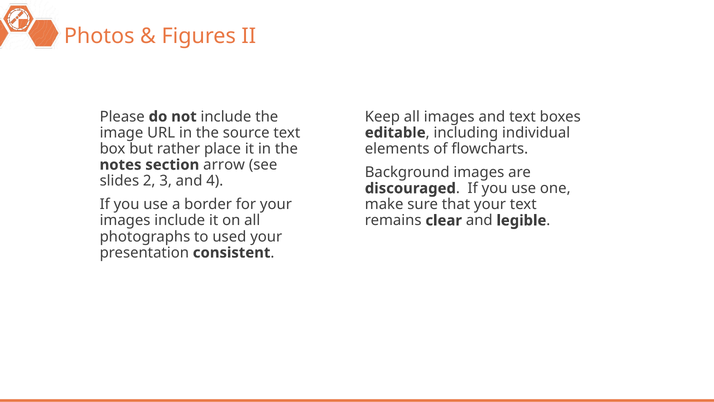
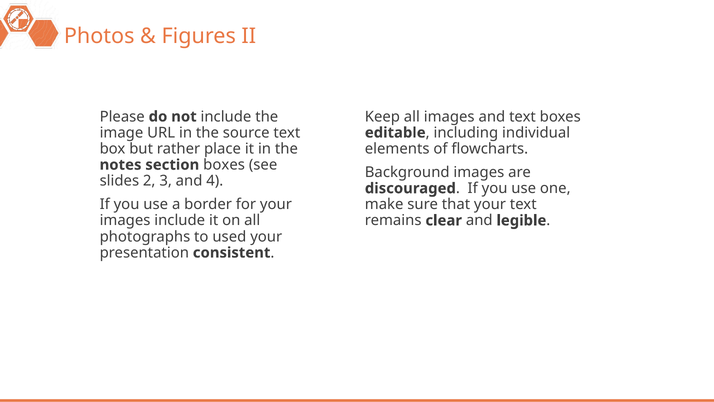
section arrow: arrow -> boxes (224, 165)
